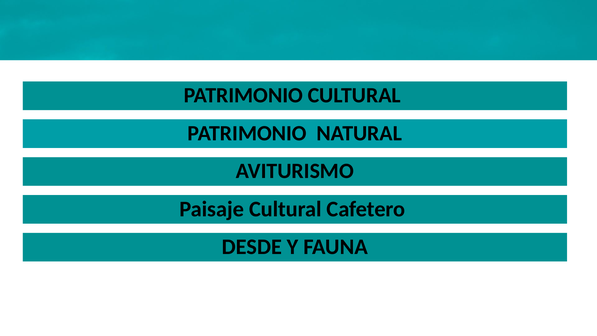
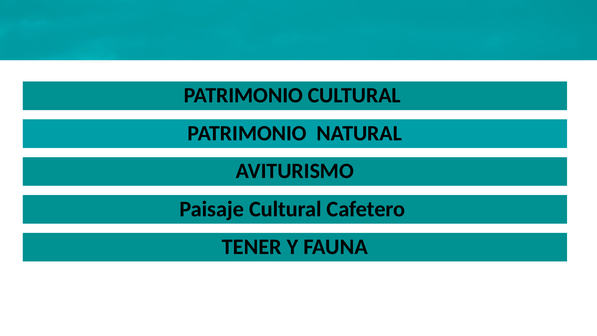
DESDE: DESDE -> TENER (252, 247)
